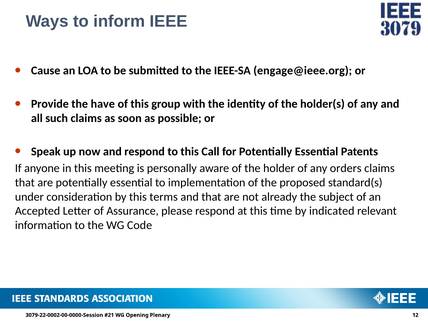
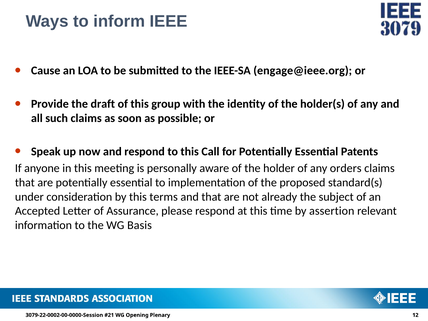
have: have -> draft (103, 104)
indicated: indicated -> assertion (332, 211)
Code: Code -> Basis (140, 225)
